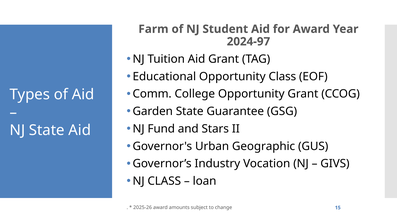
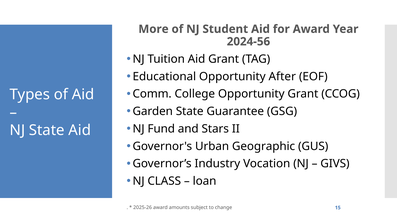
Farm: Farm -> More (153, 29)
2024-97: 2024-97 -> 2024-56 (248, 42)
Opportunity Class: Class -> After (282, 77)
